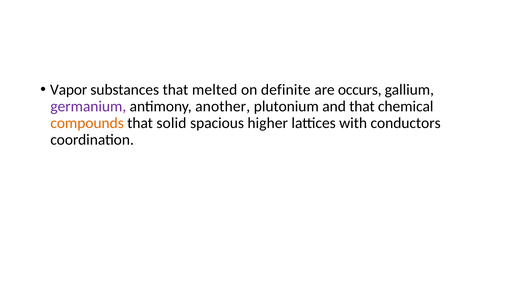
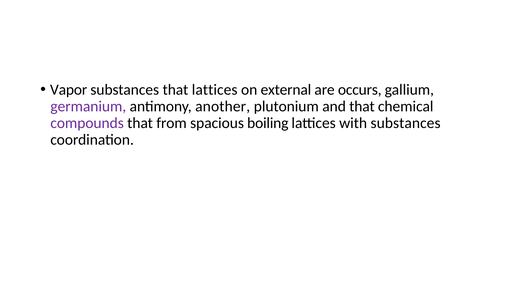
that melted: melted -> lattices (215, 90)
definite: definite -> external (286, 90)
compounds colour: orange -> purple (87, 123)
solid: solid -> from (172, 123)
higher: higher -> boiling (268, 123)
with conductors: conductors -> substances (406, 123)
